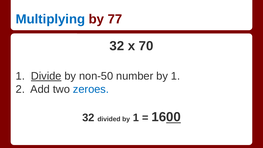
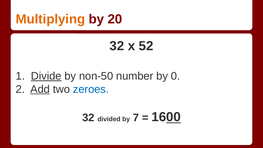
Multiplying colour: blue -> orange (50, 19)
77: 77 -> 20 (115, 19)
70: 70 -> 52 (146, 46)
number by 1: 1 -> 0 (176, 76)
Add underline: none -> present (40, 89)
divided by 1: 1 -> 7 (136, 118)
